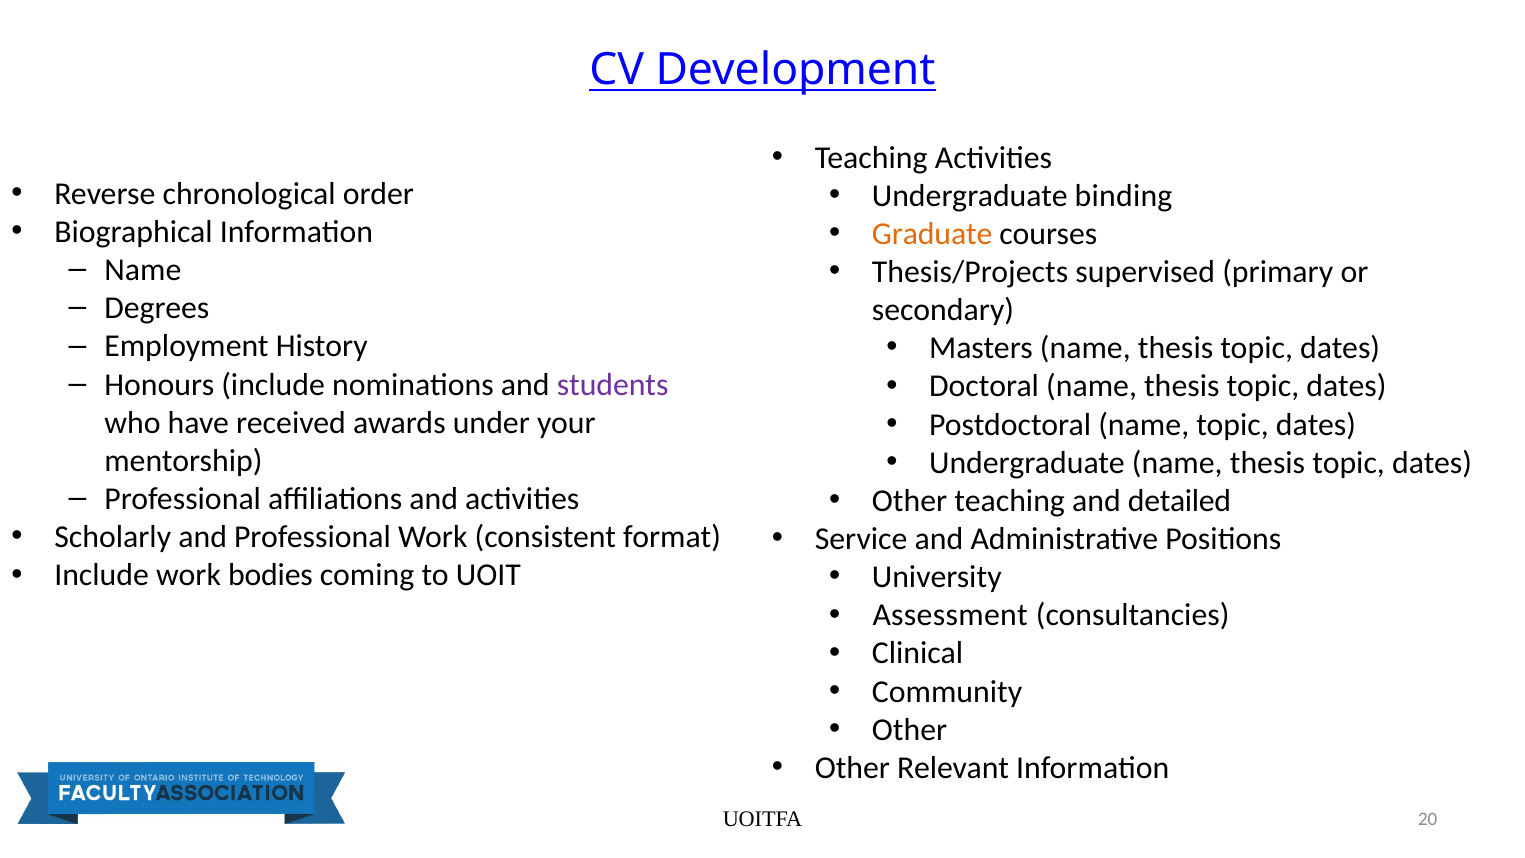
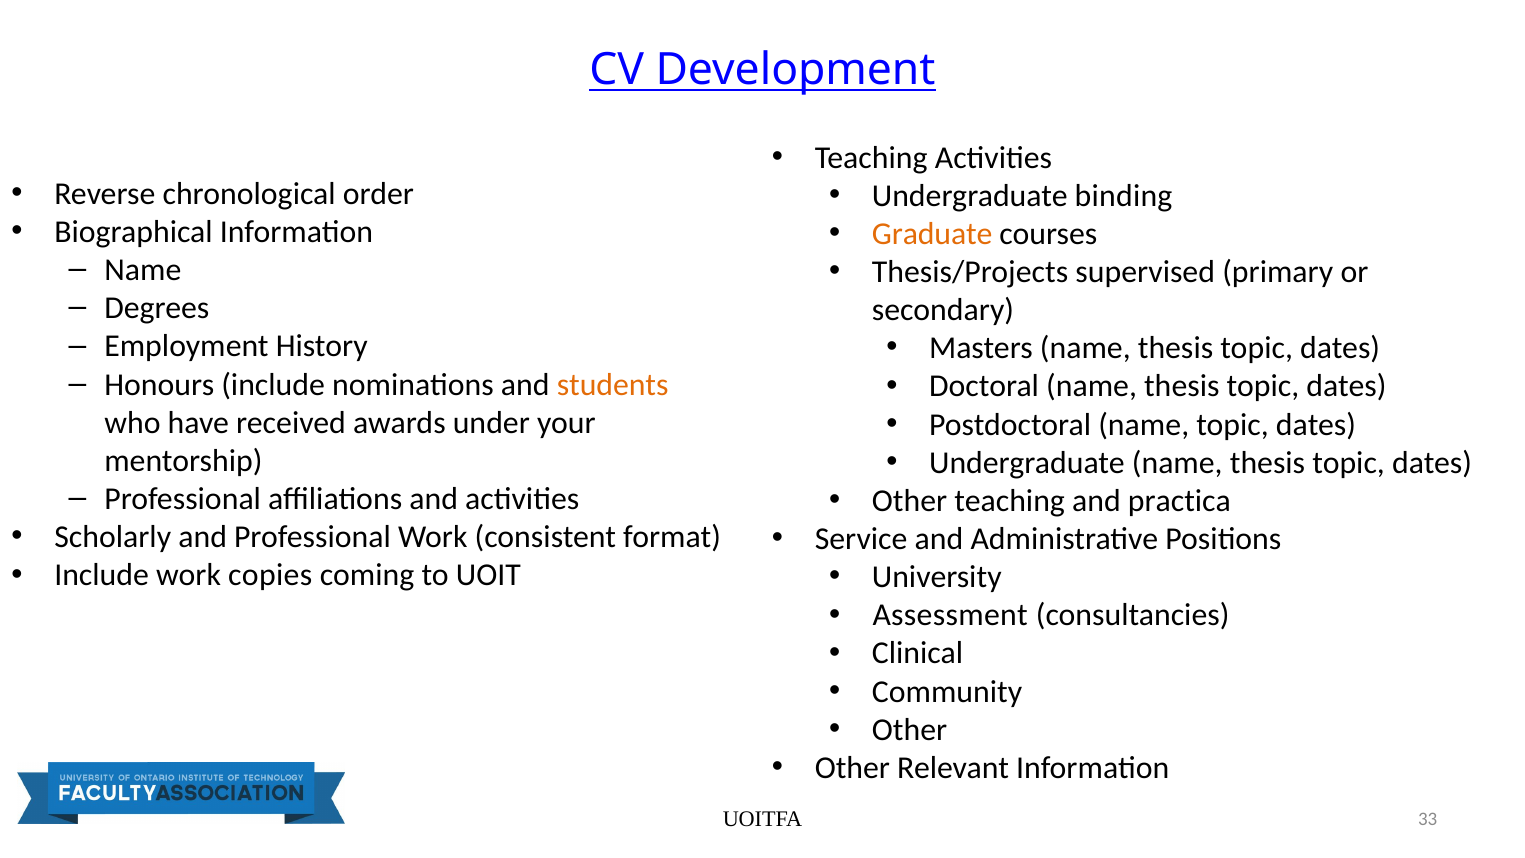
students colour: purple -> orange (613, 385)
detailed: detailed -> practica (1179, 501)
bodies: bodies -> copies (270, 575)
20: 20 -> 33 (1428, 819)
